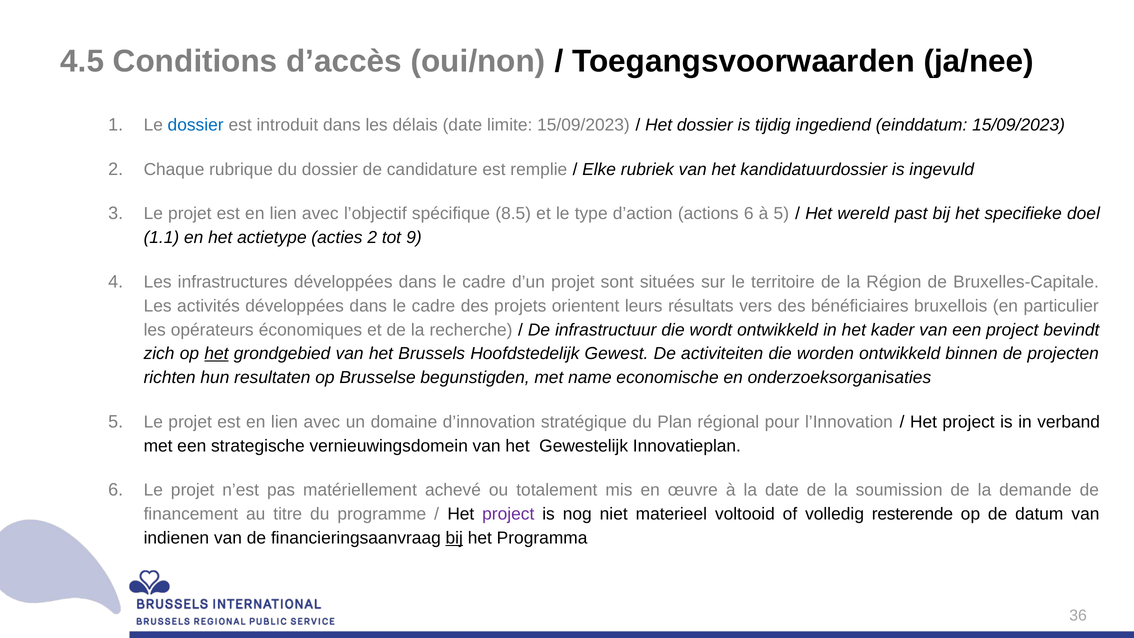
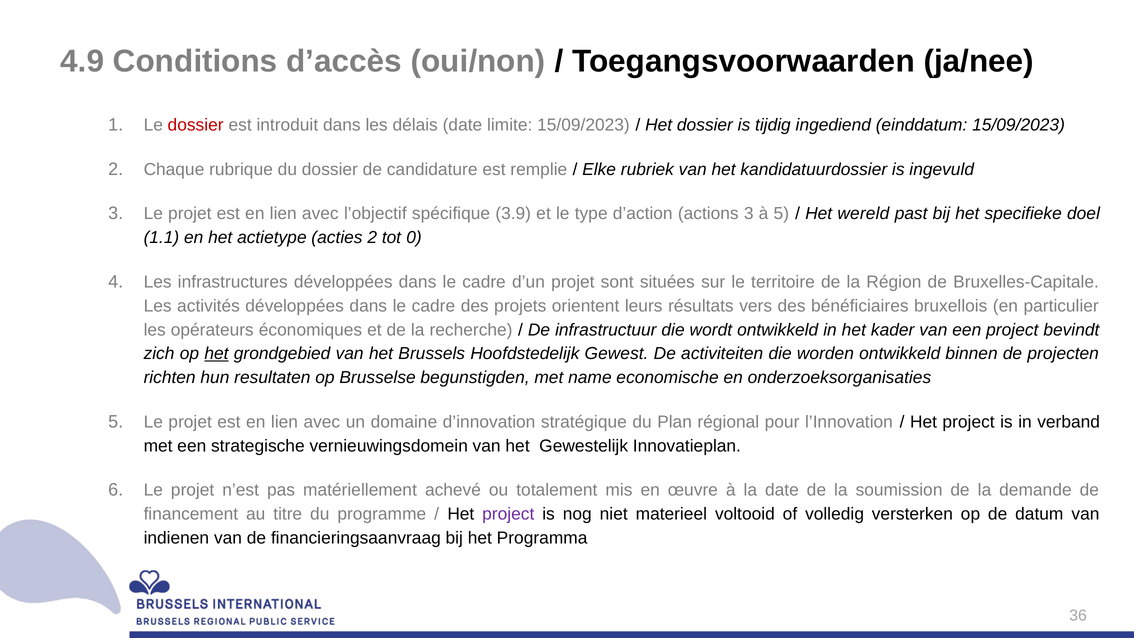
4.5: 4.5 -> 4.9 (82, 62)
dossier colour: blue -> red (196, 125)
8.5: 8.5 -> 3.9 (513, 214)
actions 6: 6 -> 3 (749, 214)
9: 9 -> 0 (414, 238)
resterende: resterende -> versterken (912, 514)
bij underline: present -> none (454, 538)
